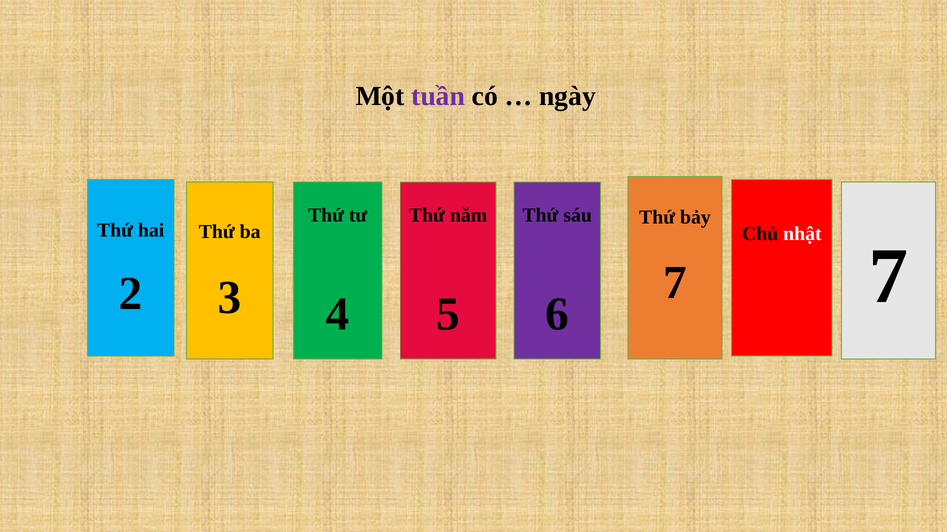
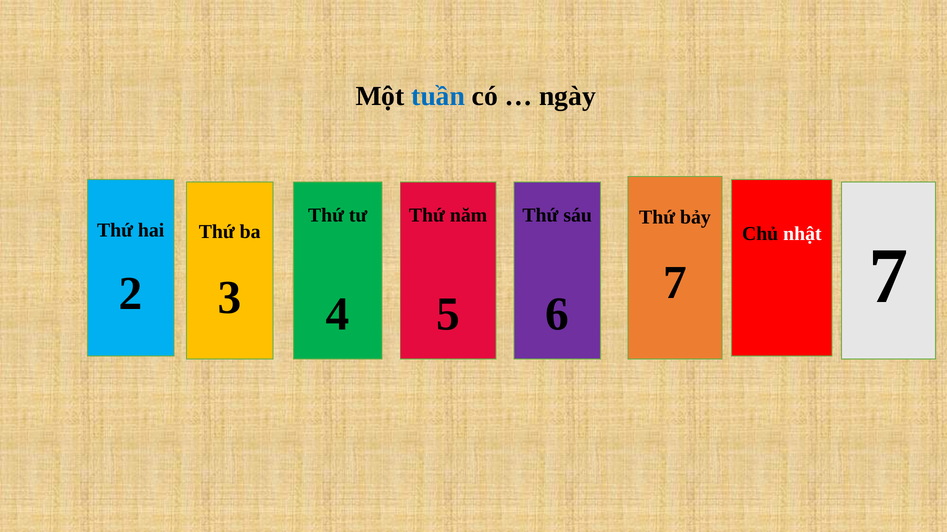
tuần colour: purple -> blue (438, 96)
